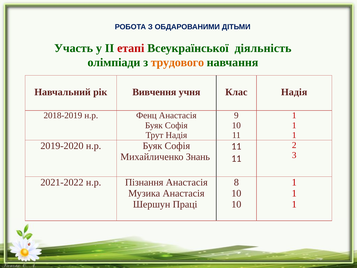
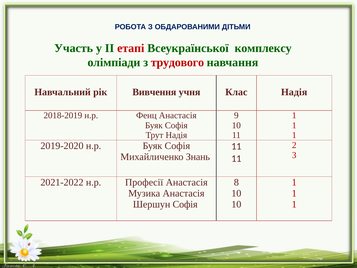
діяльність: діяльність -> комплексу (263, 48)
трудового colour: orange -> red (177, 62)
Пізнання: Пізнання -> Професії (144, 182)
Шершун Праці: Праці -> Софія (185, 204)
